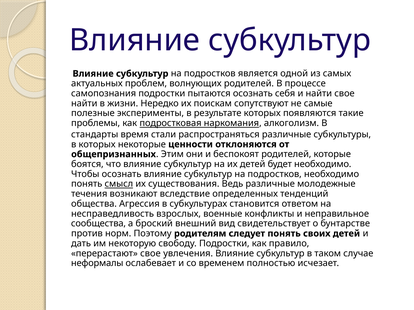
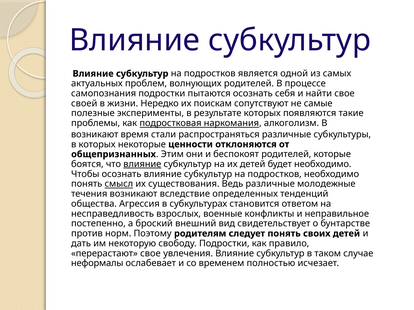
найти: найти -> своей (84, 104)
стандарты: стандарты -> возникают (95, 135)
влияние underline: none -> present (142, 164)
сообщества: сообщества -> постепенно (98, 224)
